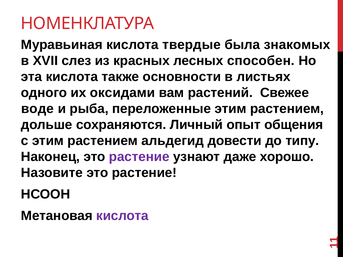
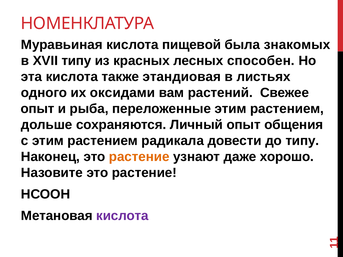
твердые: твердые -> пищевой (192, 45)
XVII слез: слез -> типу (76, 61)
основности: основности -> этандиовая (182, 77)
воде: воде -> опыт (38, 109)
альдегид: альдегид -> радикала (173, 141)
растение colour: purple -> orange (139, 157)
